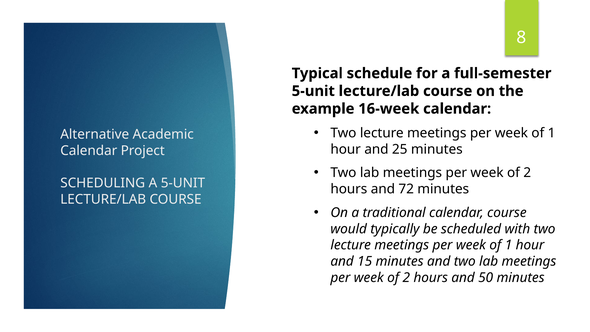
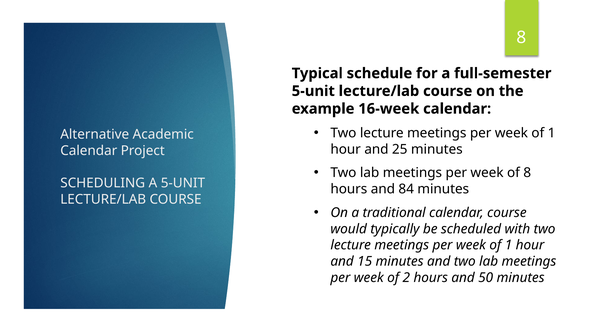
2: 2 -> 8 (527, 173)
72: 72 -> 84 (406, 189)
